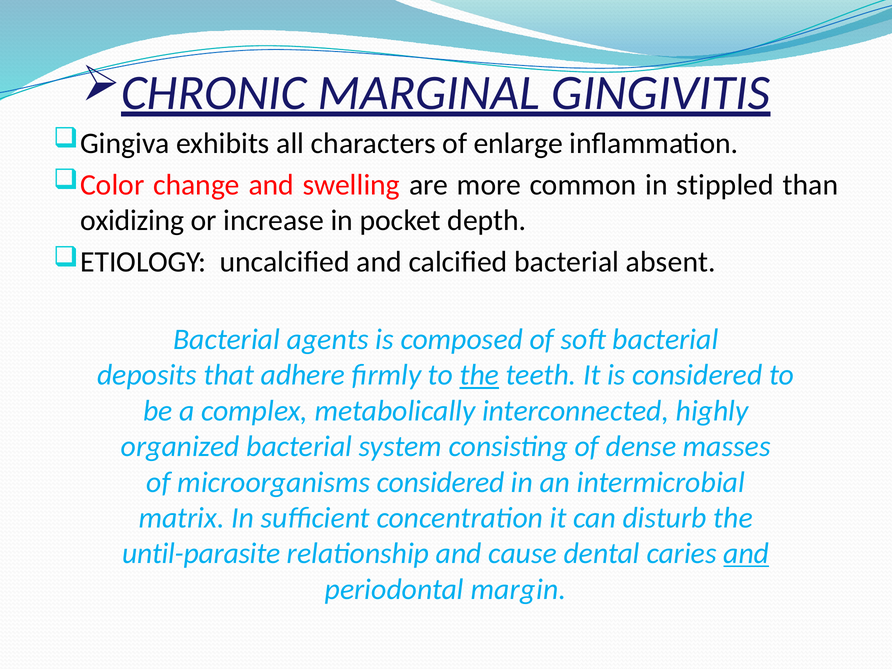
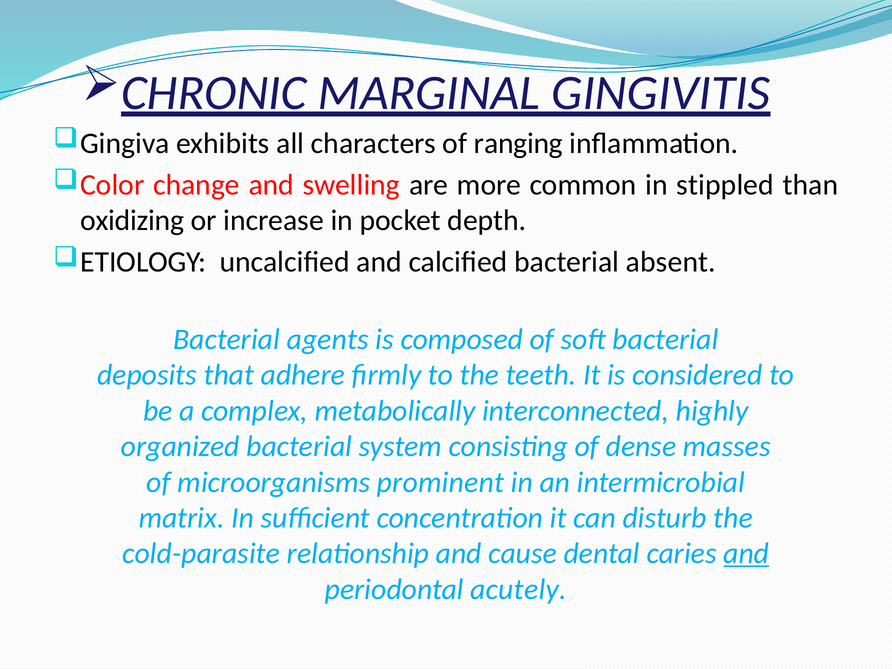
enlarge: enlarge -> ranging (518, 143)
the underline: present -> none (479, 375)
microorganisms considered: considered -> prominent (440, 482)
until-parasite: until-parasite -> cold-parasite (201, 554)
margin: margin -> acutely (518, 589)
